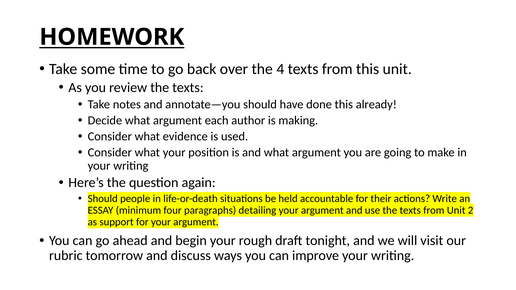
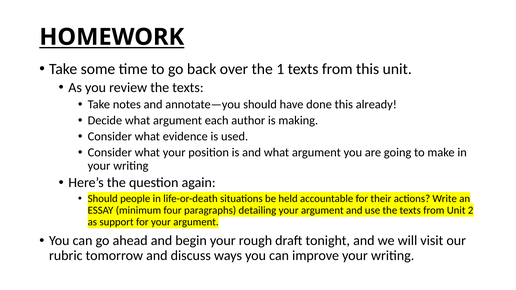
4: 4 -> 1 (280, 69)
